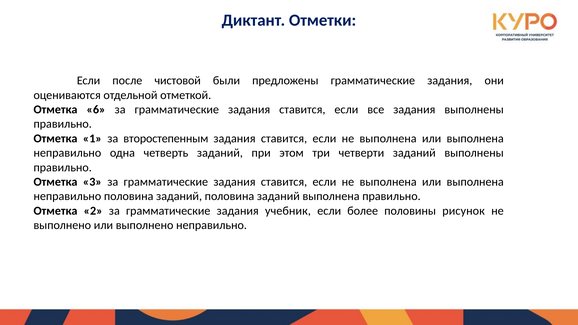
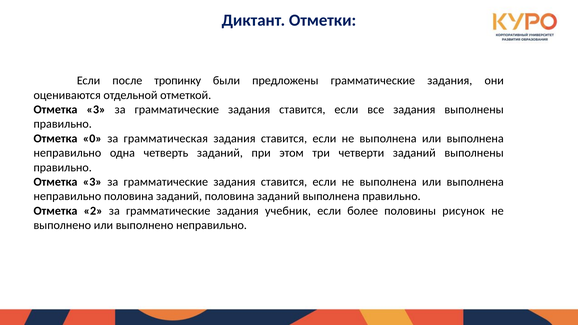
чистовой: чистовой -> тропинку (178, 81)
6: 6 -> 3 (96, 110)
1: 1 -> 0 (92, 139)
второстепенным: второстепенным -> грамматическая (166, 139)
